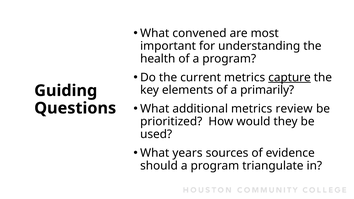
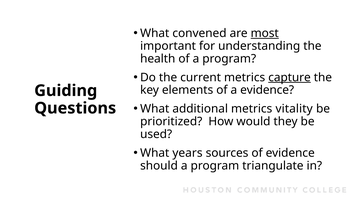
most underline: none -> present (265, 33)
a primarily: primarily -> evidence (267, 90)
review: review -> vitality (294, 109)
